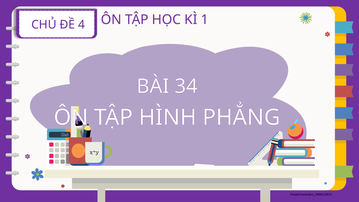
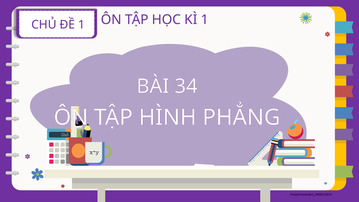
ĐỀ 4: 4 -> 1 (82, 25)
